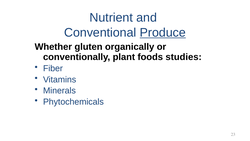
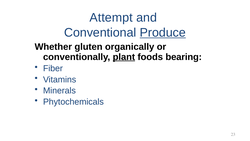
Nutrient: Nutrient -> Attempt (111, 18)
plant underline: none -> present (124, 57)
studies: studies -> bearing (184, 57)
